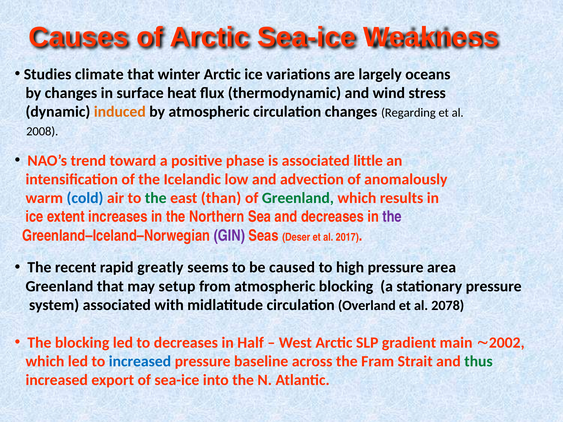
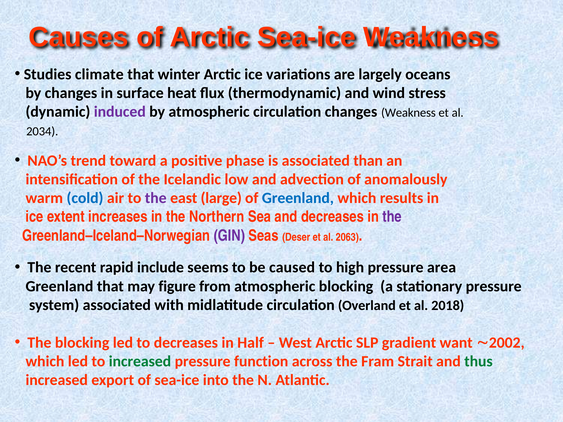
induced colour: orange -> purple (120, 112)
changes Regarding: Regarding -> Weakness (408, 113)
2008: 2008 -> 2034 (42, 132)
little: little -> than (368, 161)
the colour: green -> purple (156, 198)
than: than -> large (221, 198)
Greenland colour: green -> blue (298, 198)
2017: 2017 -> 2063 (347, 237)
greatly: greatly -> include (160, 268)
setup: setup -> figure (177, 286)
2078: 2078 -> 2018 (448, 306)
main: main -> want (456, 343)
increased colour: blue -> green (140, 361)
baseline: baseline -> function (261, 361)
